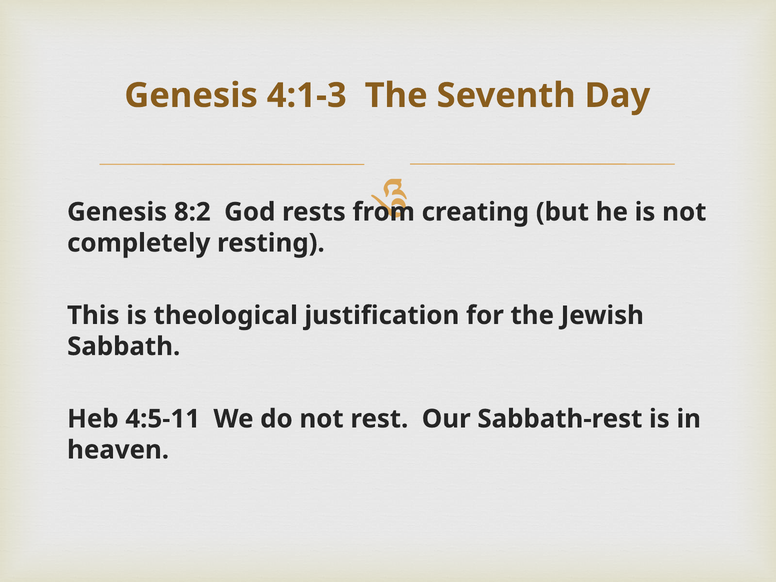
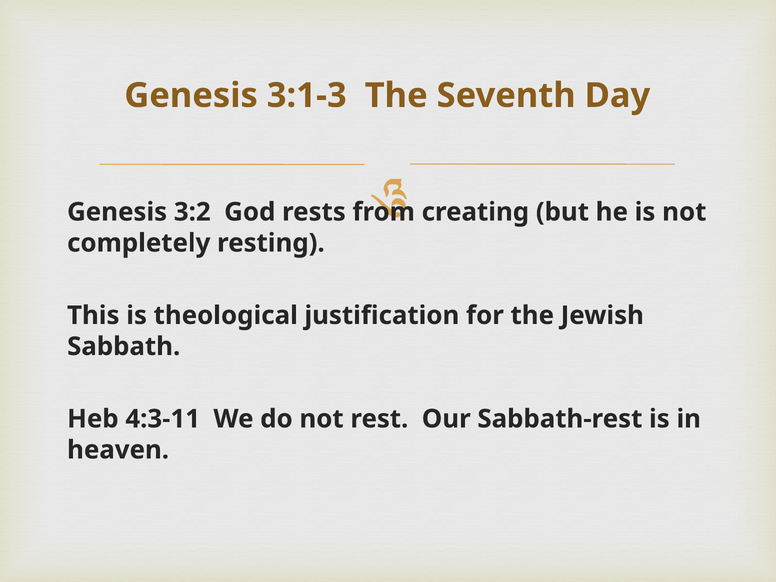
4:1-3: 4:1-3 -> 3:1-3 (307, 96)
8:2: 8:2 -> 3:2 (192, 212)
4:5-11: 4:5-11 -> 4:3-11 (163, 419)
